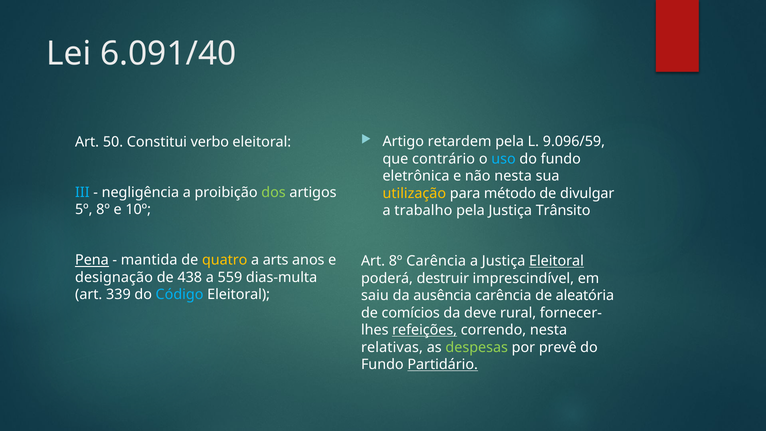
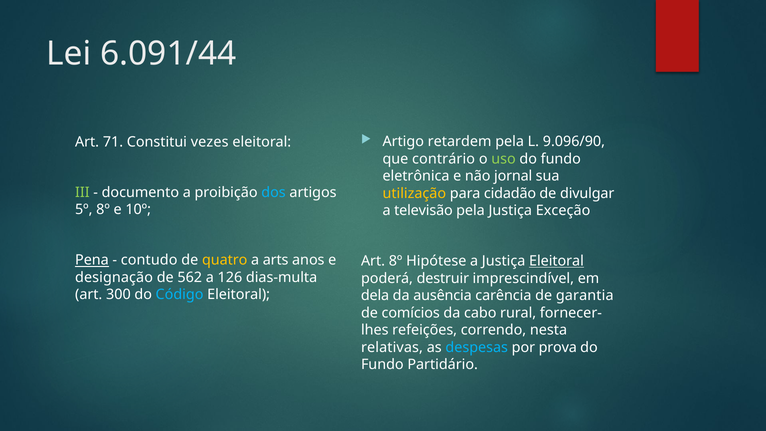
6.091/40: 6.091/40 -> 6.091/44 (168, 54)
9.096/59: 9.096/59 -> 9.096/90 (574, 142)
50: 50 -> 71 (113, 142)
verbo: verbo -> vezes (210, 142)
uso colour: light blue -> light green (504, 159)
não nesta: nesta -> jornal (513, 176)
III colour: light blue -> light green (82, 192)
negligência: negligência -> documento (140, 192)
dos colour: light green -> light blue (274, 192)
método: método -> cidadão (510, 193)
trabalho: trabalho -> televisão (423, 211)
Trânsito: Trânsito -> Exceção (563, 211)
mantida: mantida -> contudo (149, 260)
8º Carência: Carência -> Hipótese (436, 261)
438: 438 -> 562 (190, 277)
559: 559 -> 126 (230, 277)
339: 339 -> 300 (118, 295)
saiu: saiu -> dela (375, 296)
aleatória: aleatória -> garantia (585, 296)
deve: deve -> cabo (480, 313)
refeições underline: present -> none (425, 330)
despesas colour: light green -> light blue (477, 347)
prevê: prevê -> prova (558, 347)
Partidário underline: present -> none (443, 364)
